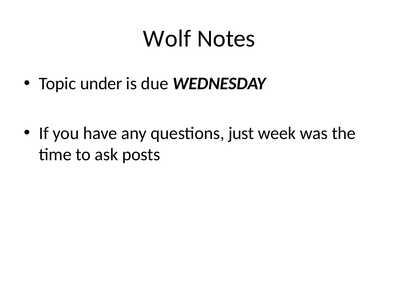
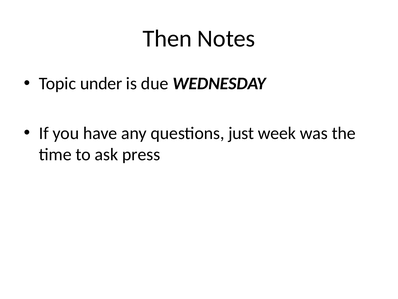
Wolf: Wolf -> Then (167, 39)
posts: posts -> press (141, 154)
